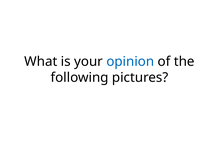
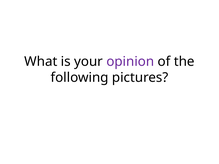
opinion colour: blue -> purple (130, 62)
